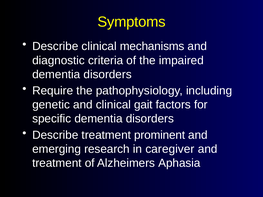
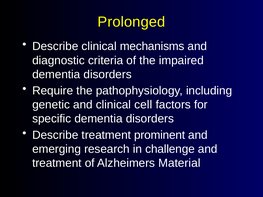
Symptoms: Symptoms -> Prolonged (131, 22)
gait: gait -> cell (143, 105)
caregiver: caregiver -> challenge (170, 149)
Aphasia: Aphasia -> Material (179, 163)
